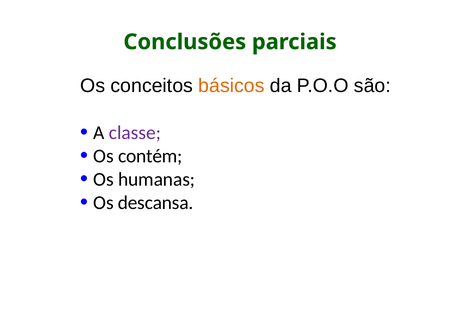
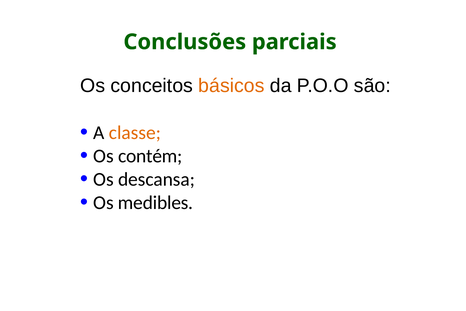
classe colour: purple -> orange (135, 132)
humanas: humanas -> descansa (157, 179)
descansa: descansa -> medibles (156, 203)
